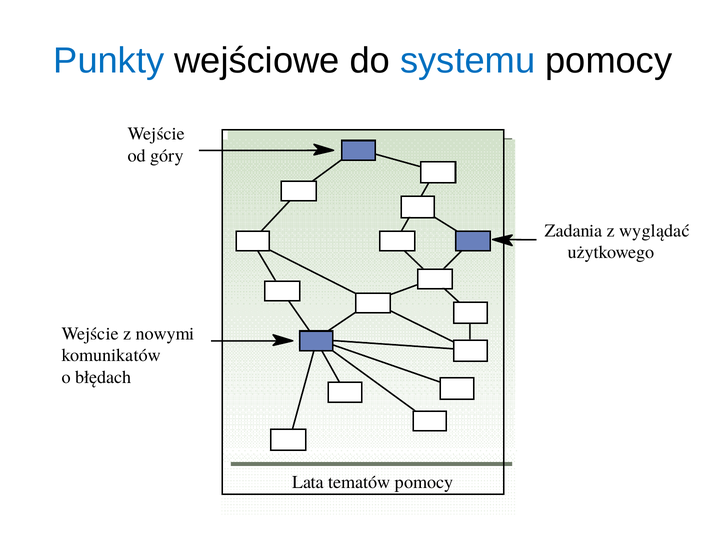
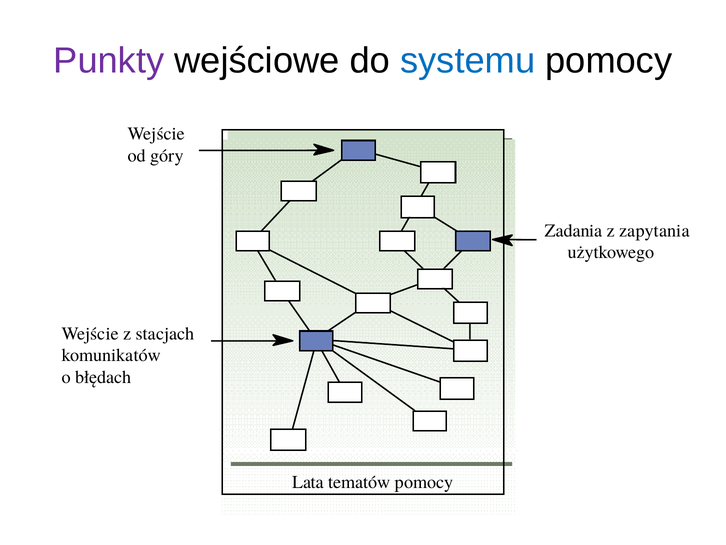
Punkty colour: blue -> purple (109, 61)
wyglądać: wyglądać -> zapytania (654, 230)
nowymi: nowymi -> stacjach (165, 333)
